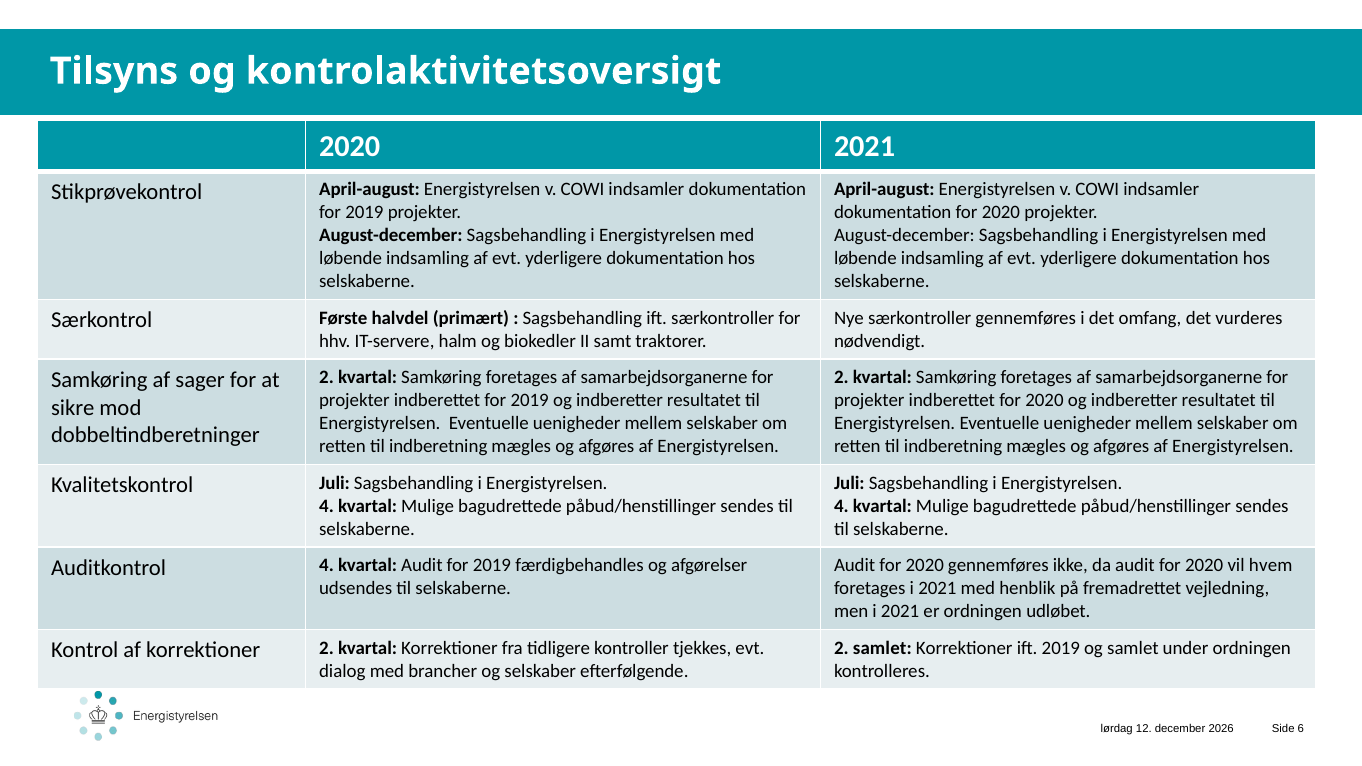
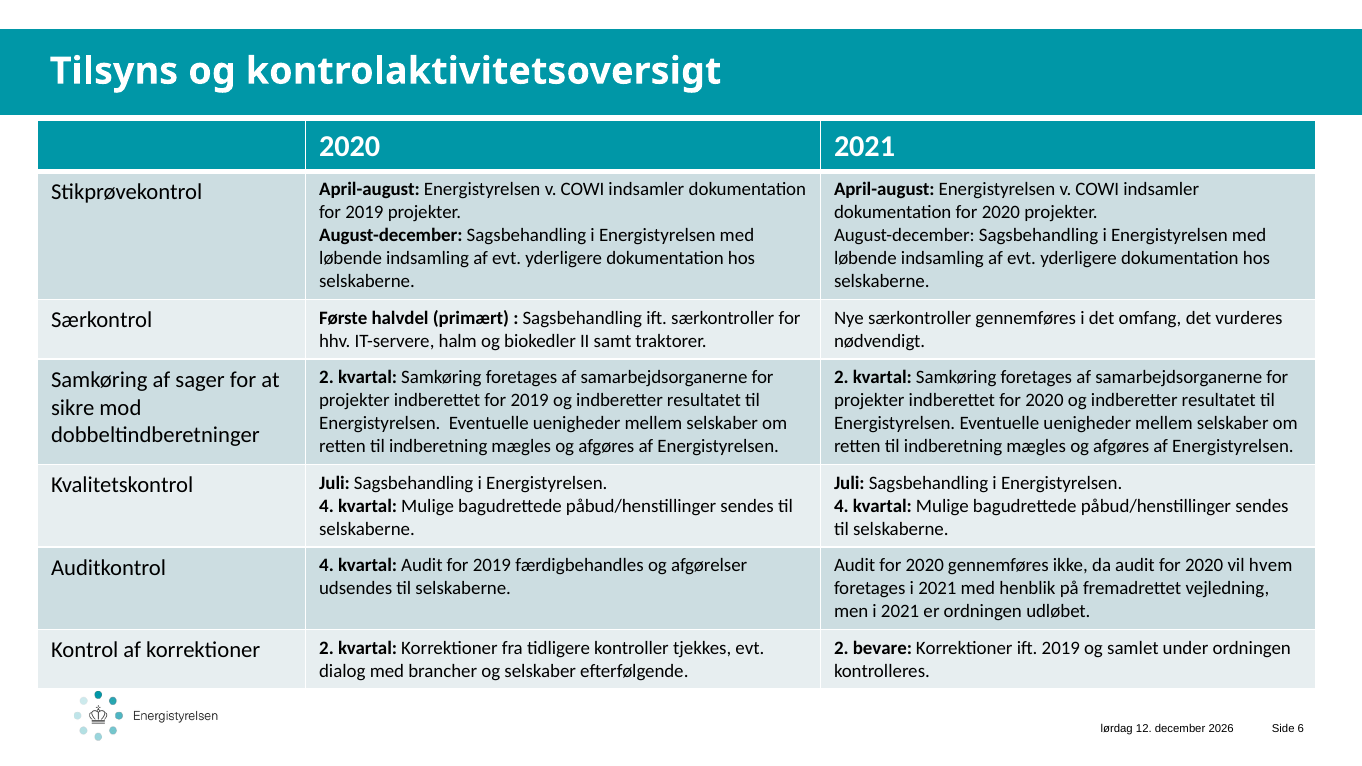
2 samlet: samlet -> bevare (882, 648)
